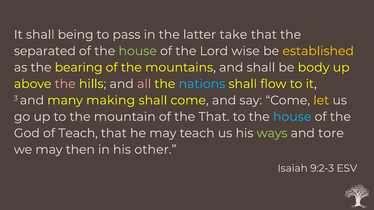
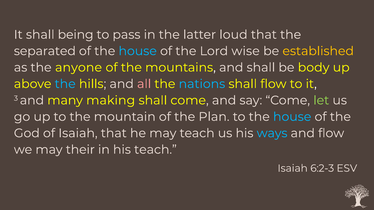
take: take -> loud (233, 35)
house colour: light green -> light blue (138, 51)
bearing: bearing -> anyone (79, 68)
the colour: pink -> light blue (65, 84)
let colour: yellow -> light green (321, 100)
the That: That -> Plan (214, 117)
of Teach: Teach -> Isaiah (78, 133)
ways colour: light green -> light blue (272, 133)
and tore: tore -> flow (331, 133)
then: then -> their (80, 150)
his other: other -> teach (155, 150)
9:2-3: 9:2-3 -> 6:2-3 (322, 169)
